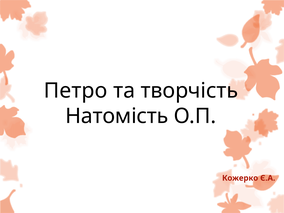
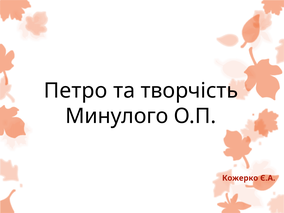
Натомість: Натомість -> Минулого (117, 116)
